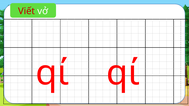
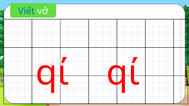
Viết colour: red -> blue (27, 11)
